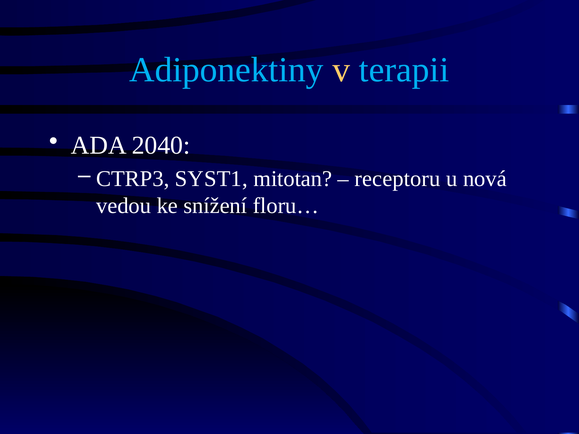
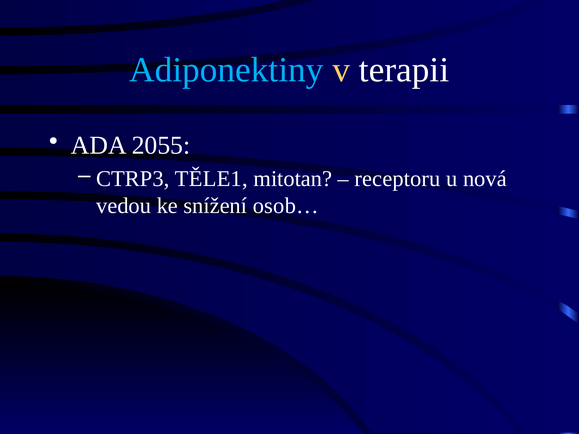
terapii colour: light blue -> white (404, 70)
2040: 2040 -> 2055 (161, 146)
SYST1: SYST1 -> TĚLE1 (211, 179)
floru…: floru… -> osob… (286, 206)
